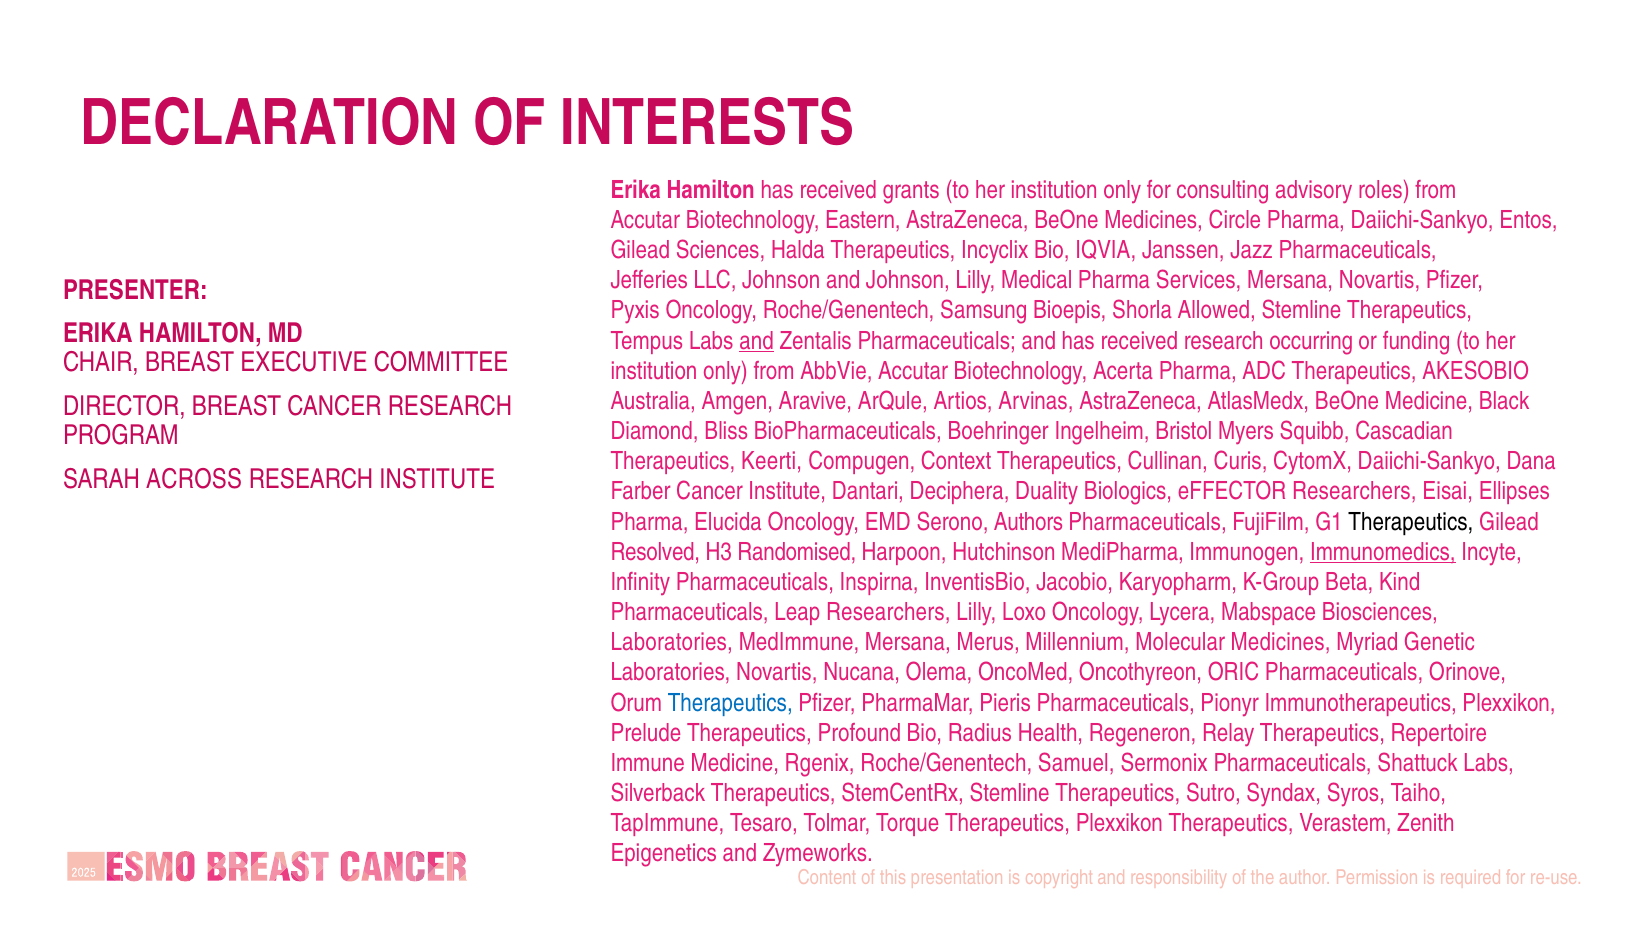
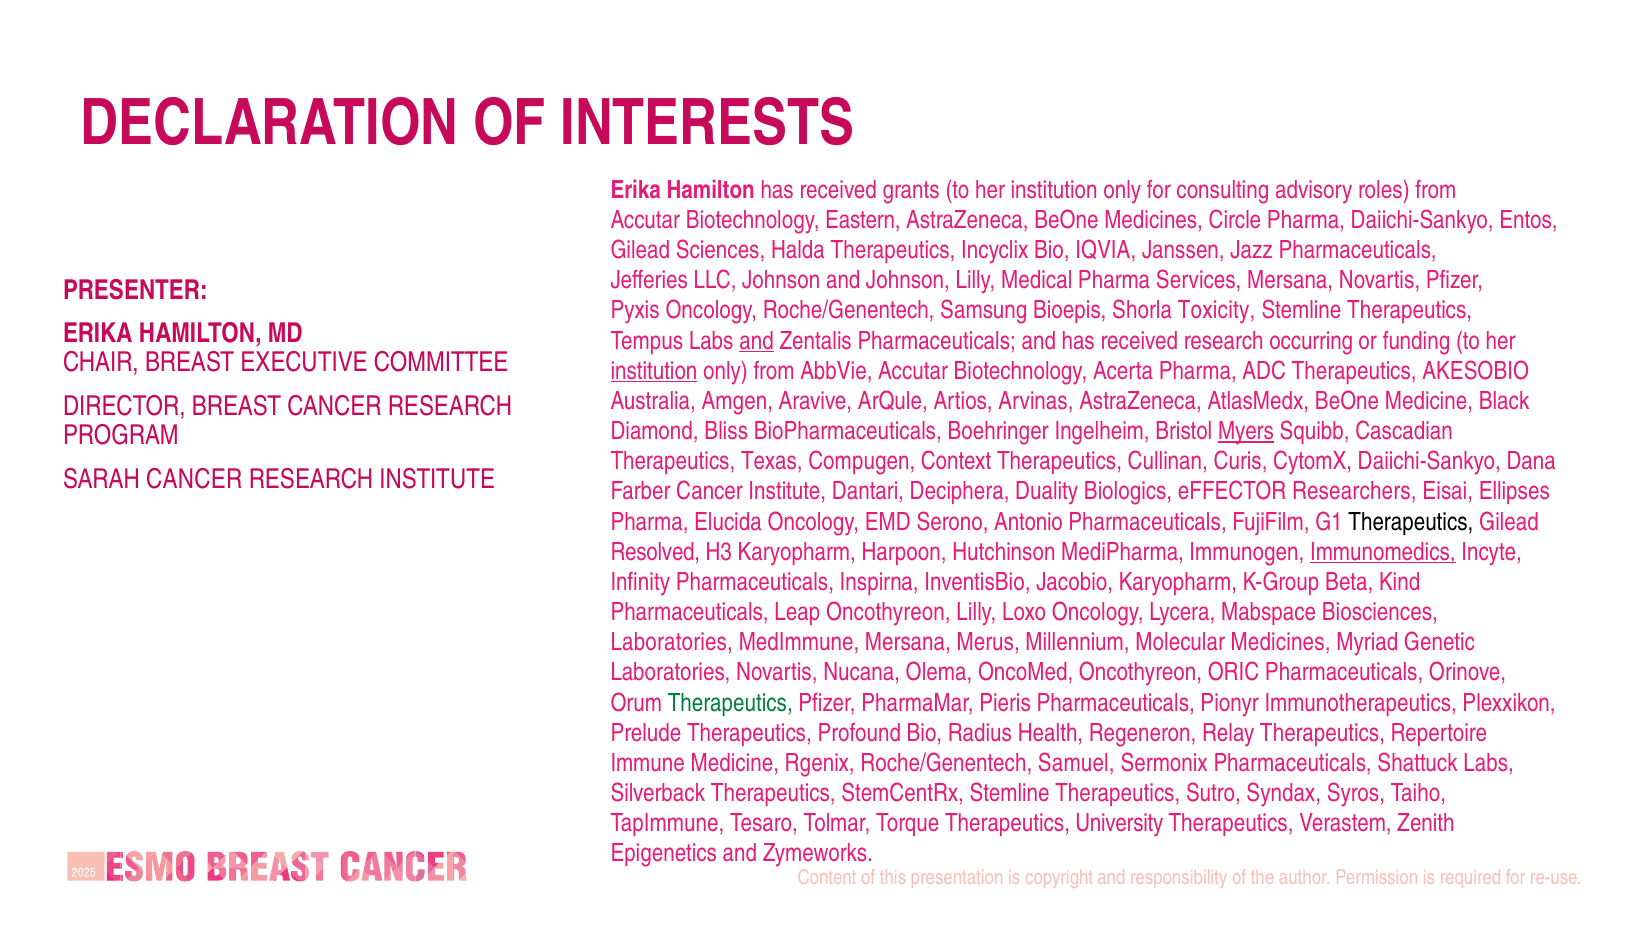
Allowed: Allowed -> Toxicity (1217, 310)
institution underline: none -> present (654, 371)
Myers underline: none -> present (1246, 431)
Keerti: Keerti -> Texas (772, 461)
SARAH ACROSS: ACROSS -> CANCER (194, 479)
Authors: Authors -> Antonio (1029, 522)
H3 Randomised: Randomised -> Karyopharm (797, 552)
Leap Researchers: Researchers -> Oncothyreon (888, 612)
Therapeutics colour: blue -> green (730, 703)
Therapeutics Plexxikon: Plexxikon -> University (1119, 823)
